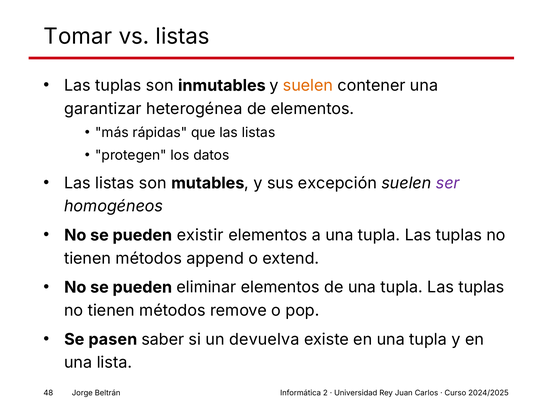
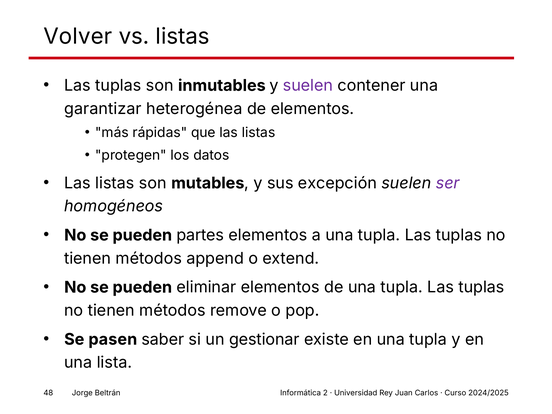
Tomar: Tomar -> Volver (78, 37)
suelen colour: orange -> purple (308, 86)
existir: existir -> partes (200, 235)
devuelva: devuelva -> gestionar (264, 339)
